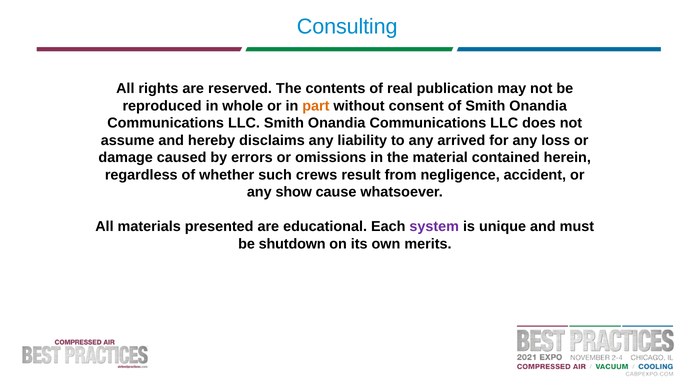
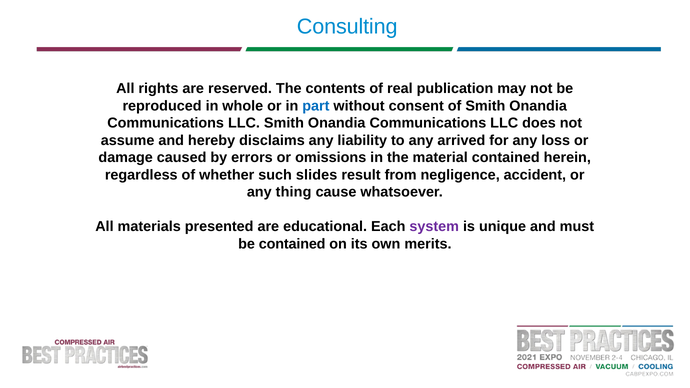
part colour: orange -> blue (316, 106)
crews: crews -> slides (317, 175)
show: show -> thing (294, 192)
be shutdown: shutdown -> contained (292, 244)
